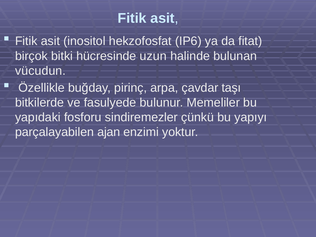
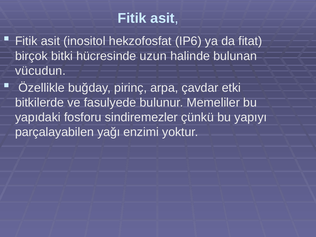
taşı: taşı -> etki (231, 88)
ajan: ajan -> yağı (109, 132)
